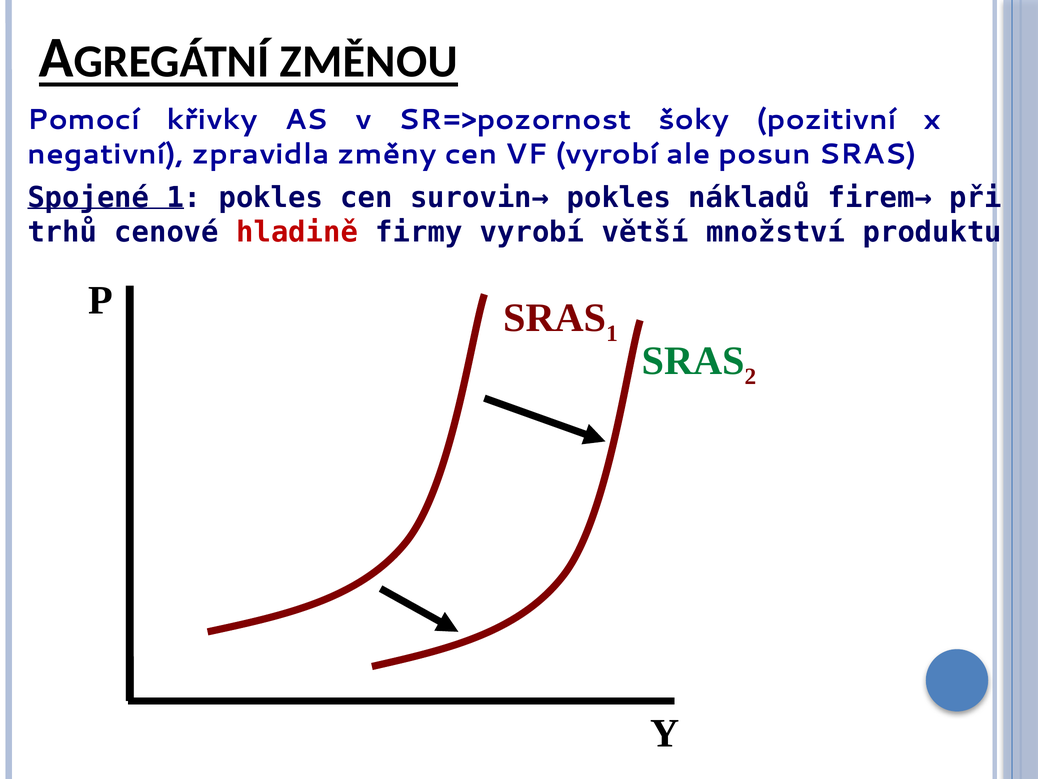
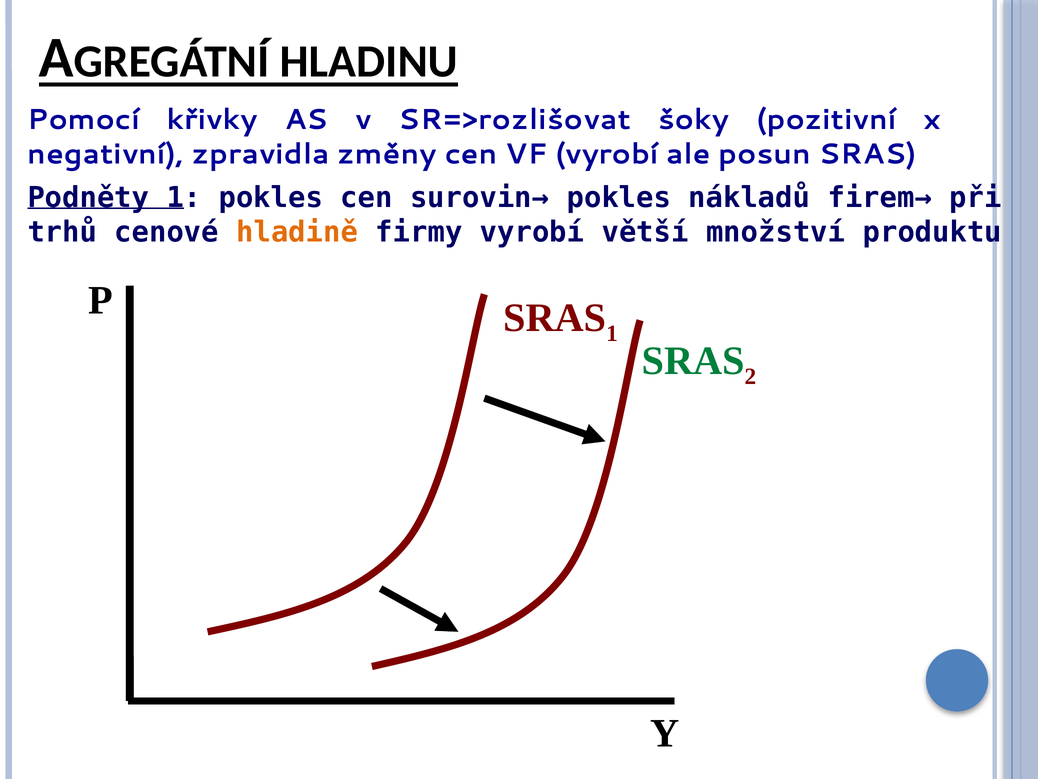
ZMĚNOU: ZMĚNOU -> HLADINU (369, 62)
SR=>pozornost: SR=>pozornost -> SR=>rozlišovat (515, 120)
Spojené: Spojené -> Podněty (88, 197)
hladině colour: red -> orange (297, 232)
